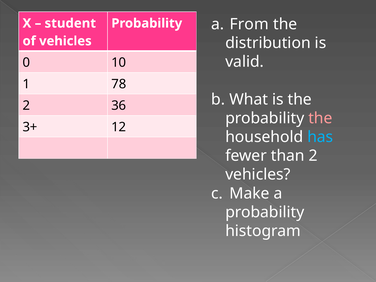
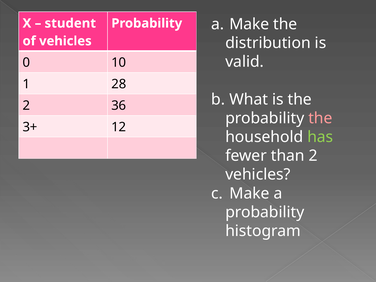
a From: From -> Make (249, 24)
78: 78 -> 28 (119, 84)
has colour: light blue -> light green (320, 137)
